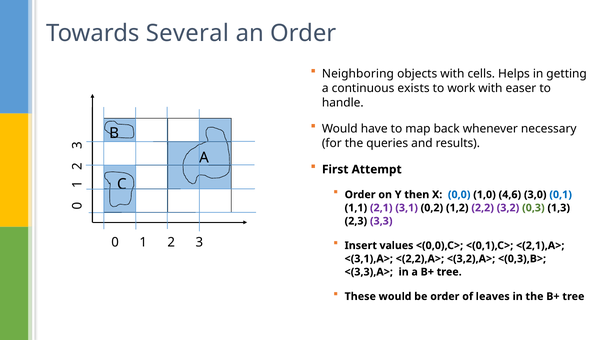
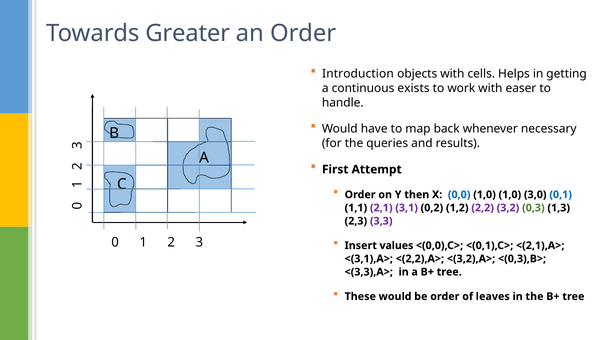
Several: Several -> Greater (188, 33)
Neighboring: Neighboring -> Introduction (358, 74)
1,0 4,6: 4,6 -> 1,0 (510, 195)
